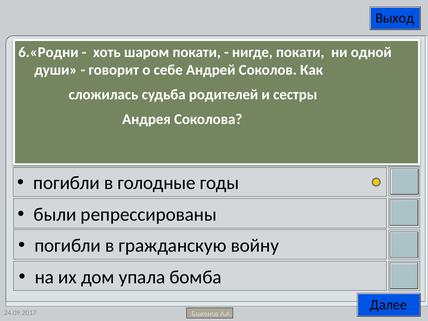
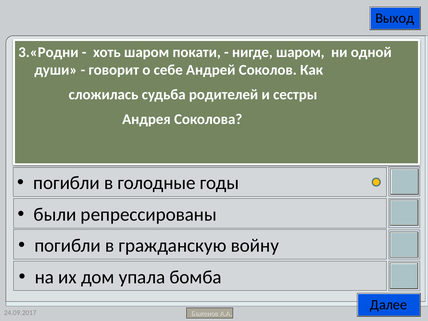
6.«Родни: 6.«Родни -> 3.«Родни (48, 52)
нигде покати: покати -> шаром (300, 52)
